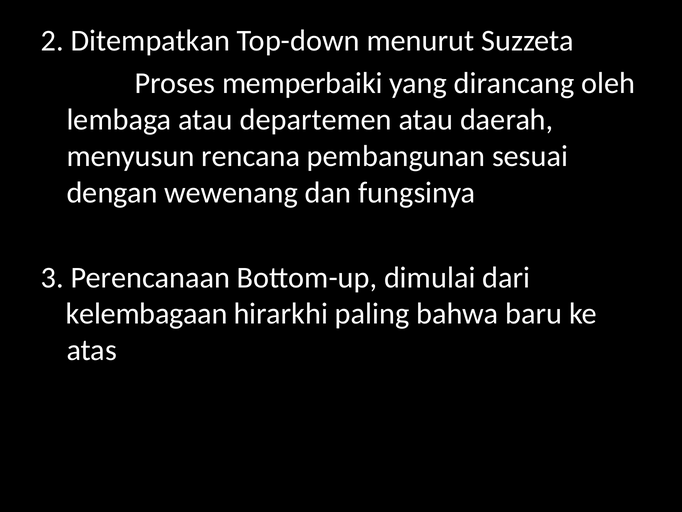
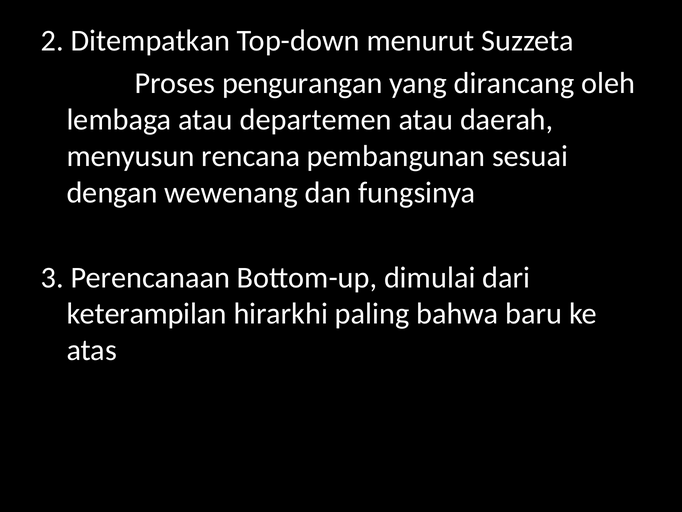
memperbaiki: memperbaiki -> pengurangan (302, 83)
kelembagaan: kelembagaan -> keterampilan (147, 314)
